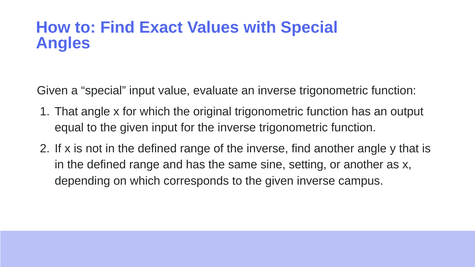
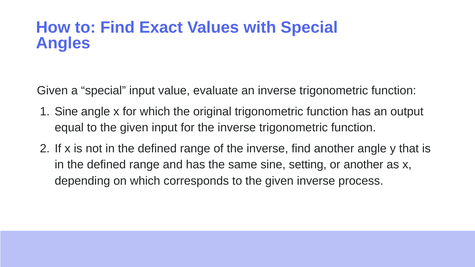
That: That -> Sine (66, 112)
campus: campus -> process (361, 181)
